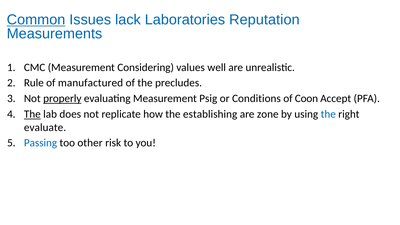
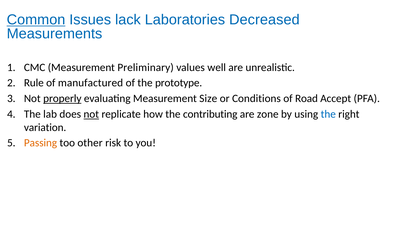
Reputation: Reputation -> Decreased (264, 20)
Considering: Considering -> Preliminary (146, 67)
precludes: precludes -> prototype (179, 83)
Psig: Psig -> Size (208, 98)
Coon: Coon -> Road (306, 98)
The underline: present -> none (32, 114)
not underline: none -> present (91, 114)
establishing: establishing -> contributing (210, 114)
evaluate: evaluate -> variation (45, 127)
Passing colour: blue -> orange (41, 143)
